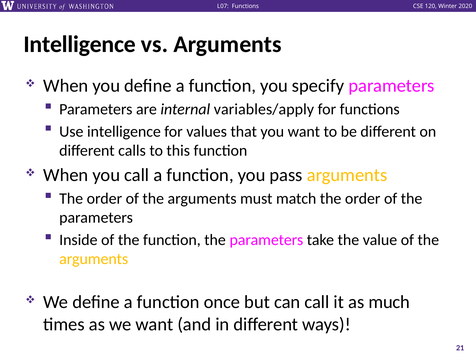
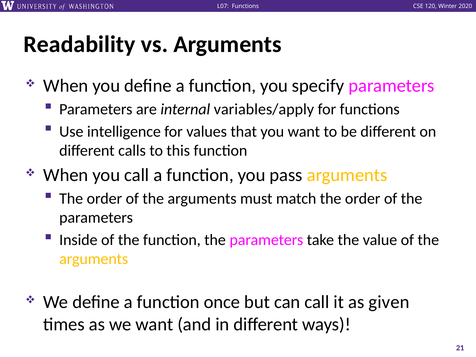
Intelligence: Intelligence -> Readability (79, 44)
much: much -> given (389, 302)
